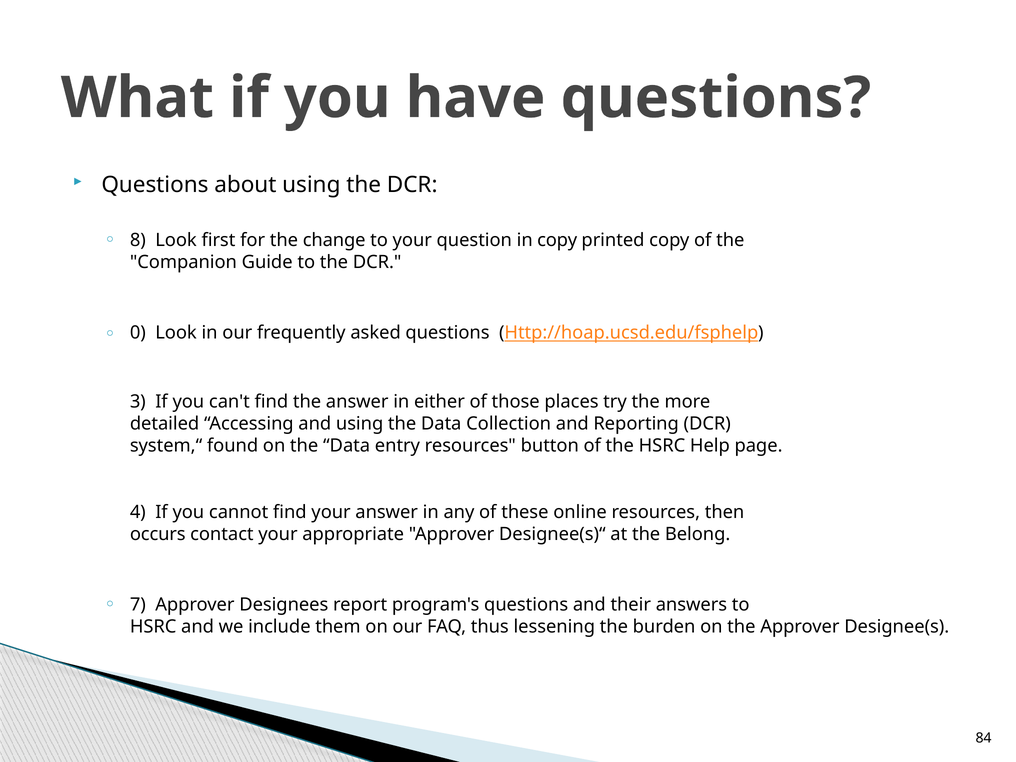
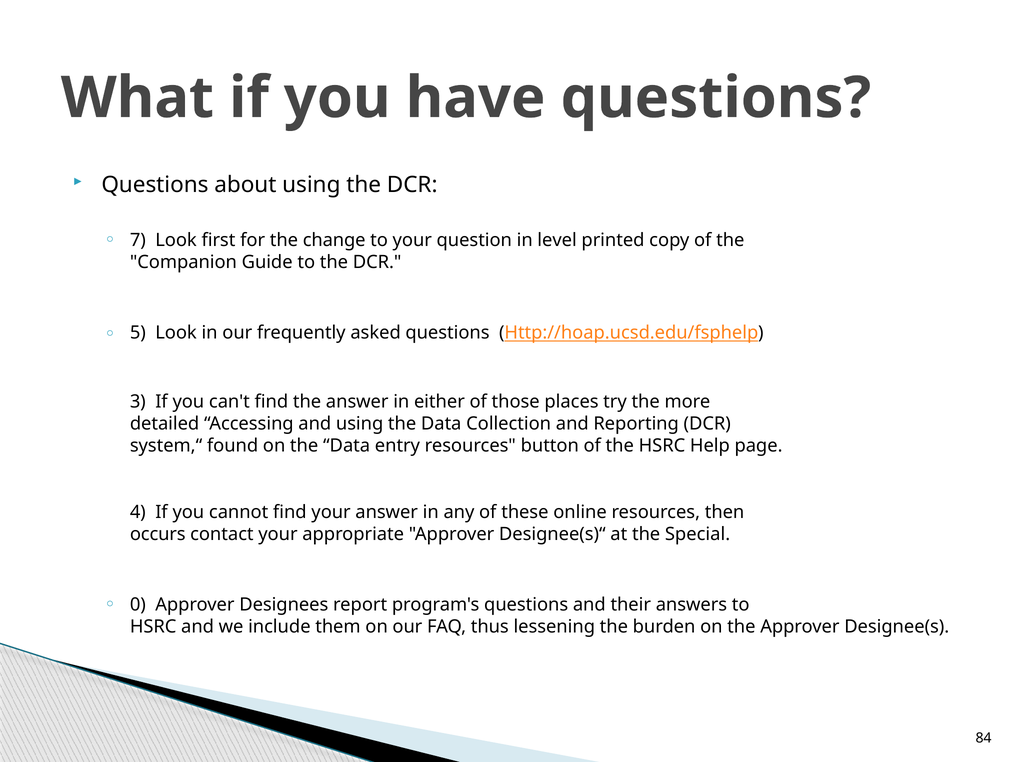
8: 8 -> 7 (138, 240)
in copy: copy -> level (557, 240)
0: 0 -> 5 (138, 333)
Belong: Belong -> Special (698, 534)
7: 7 -> 0 (138, 605)
